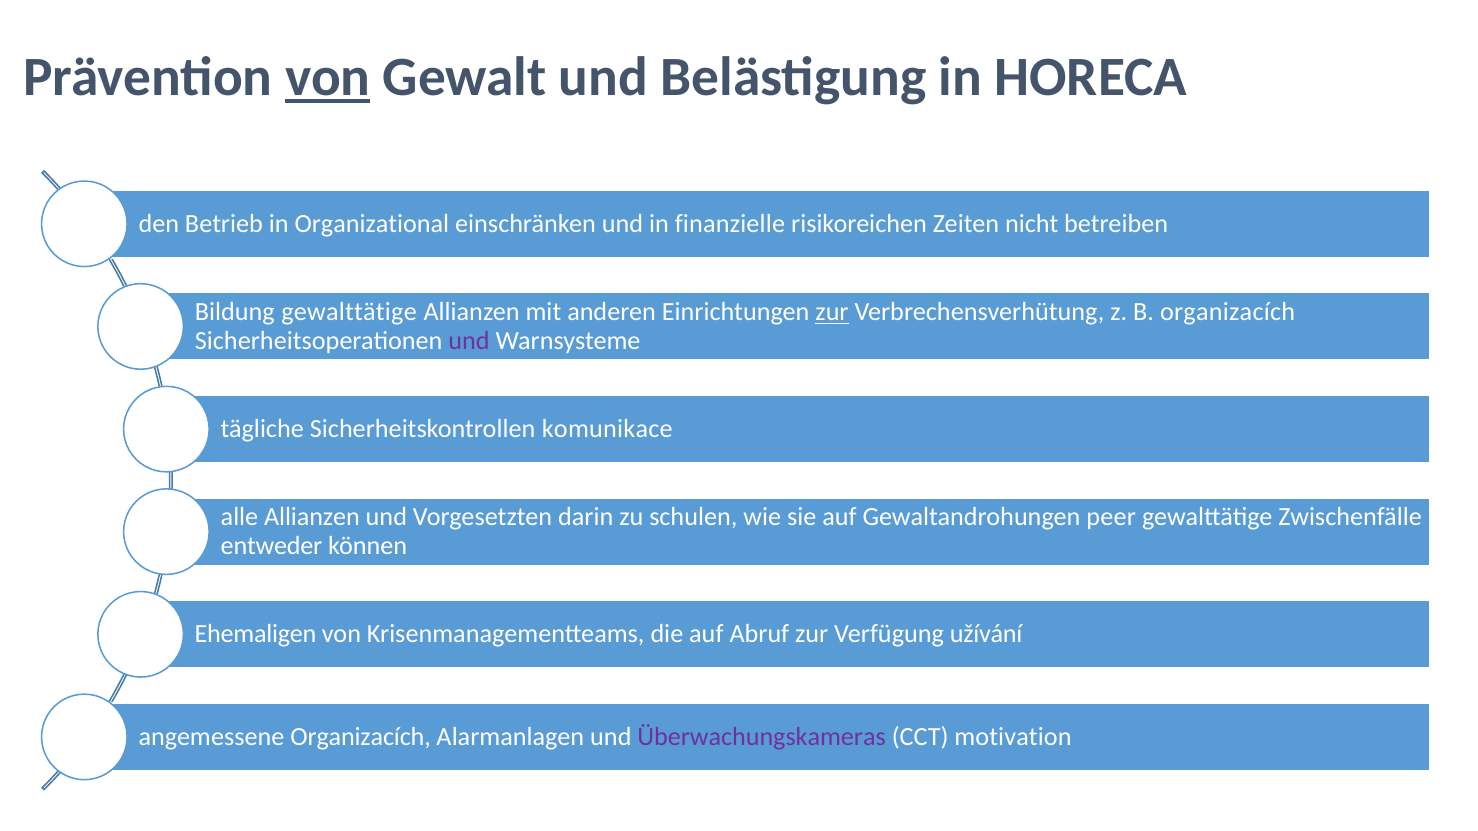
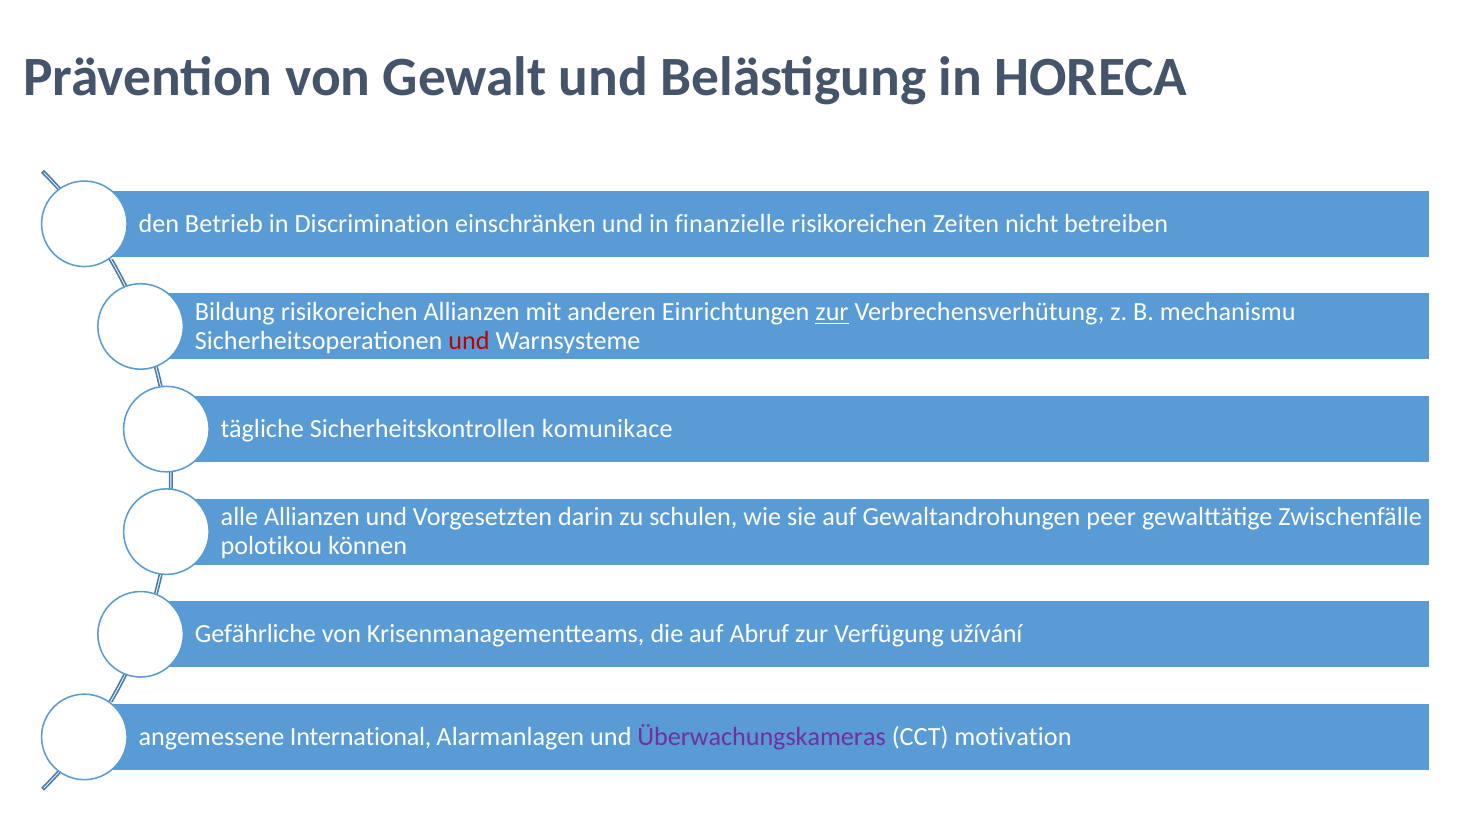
von underline: present -> none (328, 77)
Organizational: Organizational -> Discrimination (372, 224)
Bildung gewalttätige: gewalttätige -> risikoreichen (349, 312)
B organizacích: organizacích -> mechanismu (1228, 312)
und colour: purple -> red (469, 341)
entweder: entweder -> polotikou (271, 546)
Ehemaligen: Ehemaligen -> Gefährliche (255, 634)
angemessene Organizacích: Organizacích -> International (361, 737)
